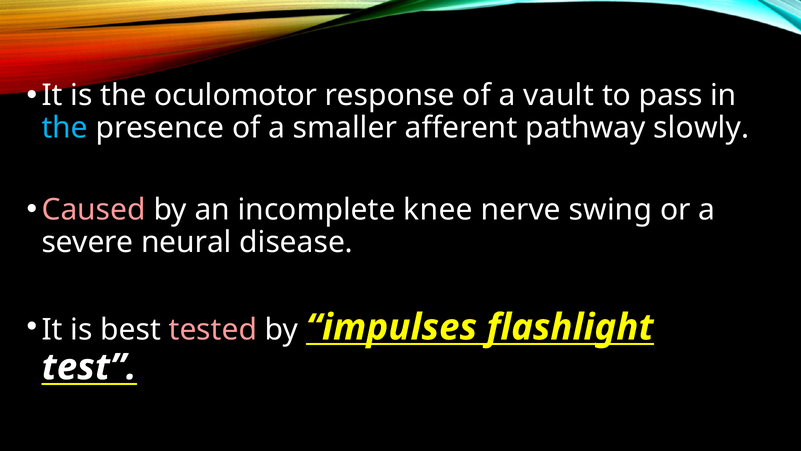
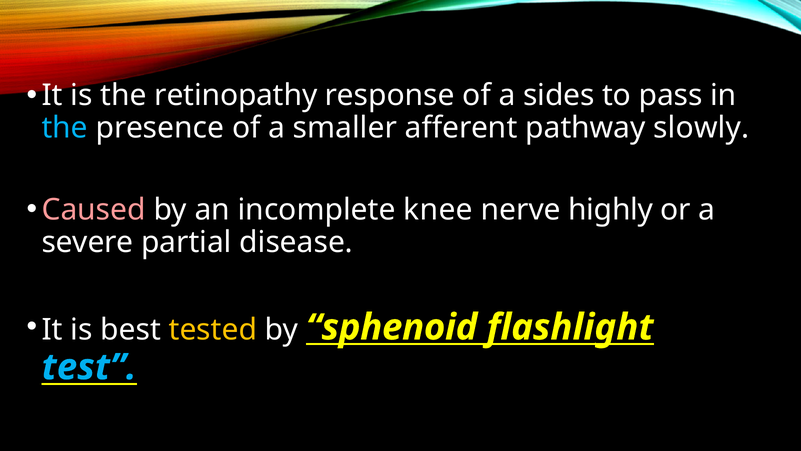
oculomotor: oculomotor -> retinopathy (236, 95)
vault: vault -> sides (559, 95)
swing: swing -> highly (611, 209)
neural: neural -> partial (186, 242)
tested colour: pink -> yellow (213, 329)
impulses: impulses -> sphenoid (392, 327)
test colour: white -> light blue (89, 367)
